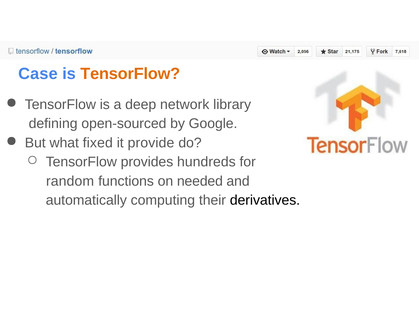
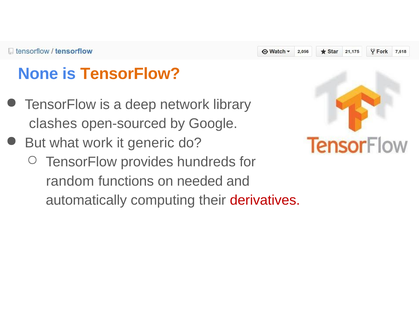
Case: Case -> None (38, 74)
defining: defining -> clashes (53, 124)
fixed: fixed -> work (98, 143)
provide: provide -> generic (151, 143)
derivatives colour: black -> red (265, 200)
